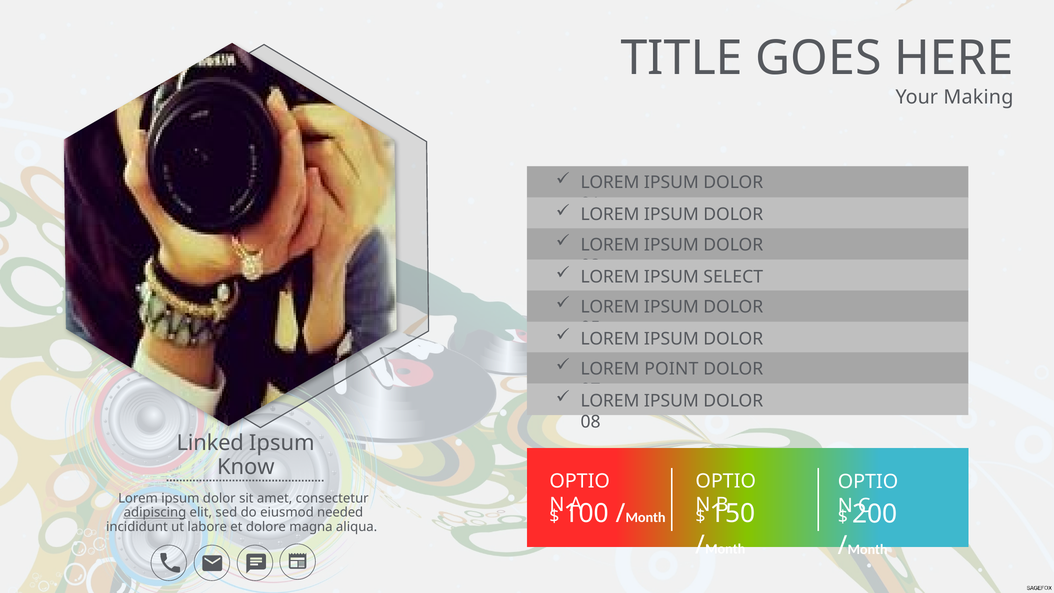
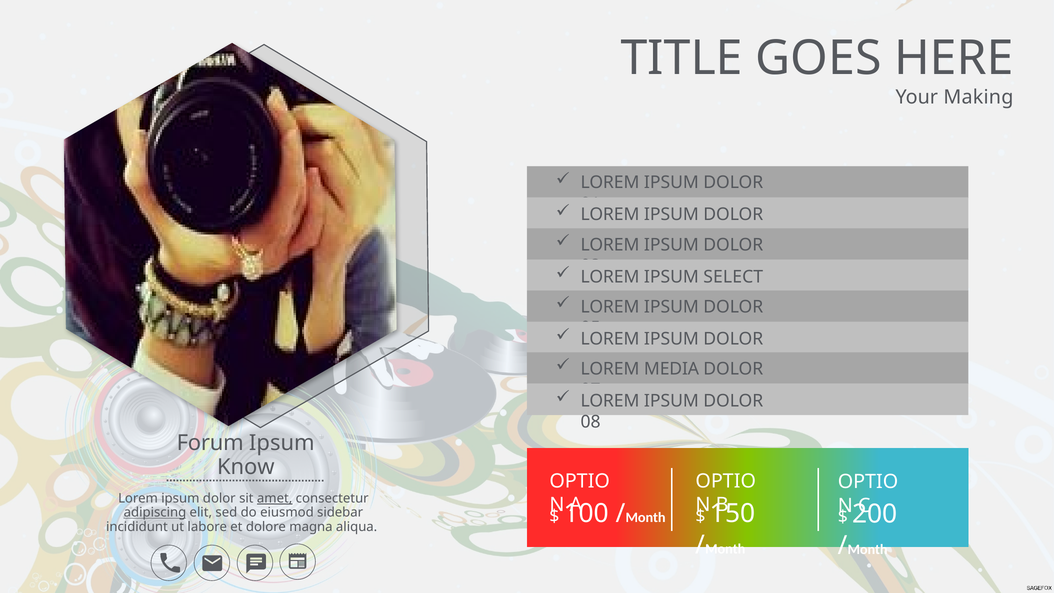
POINT: POINT -> MEDIA (672, 369)
Linked: Linked -> Forum (210, 443)
amet underline: none -> present (275, 498)
needed: needed -> sidebar (340, 512)
